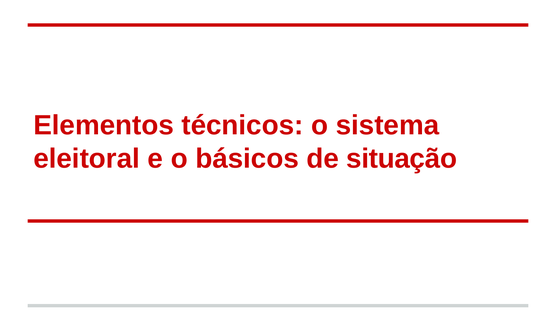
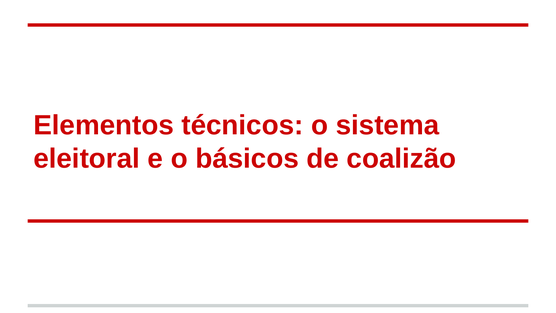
situação: situação -> coalizão (401, 159)
